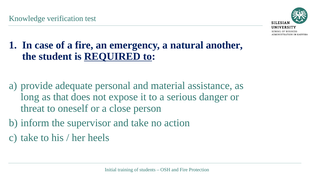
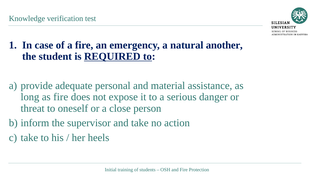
as that: that -> fire (61, 97)
